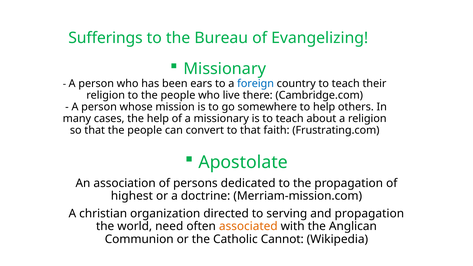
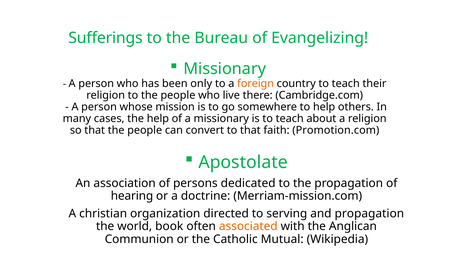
ears: ears -> only (201, 84)
foreign colour: blue -> orange (256, 84)
Frustrating.com: Frustrating.com -> Promotion.com (336, 130)
highest: highest -> hearing (132, 196)
need: need -> book (169, 226)
Cannot: Cannot -> Mutual (282, 239)
